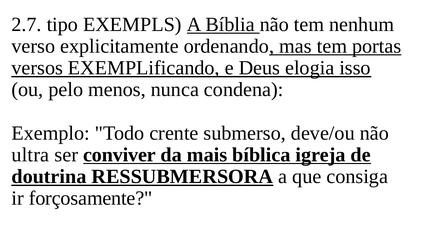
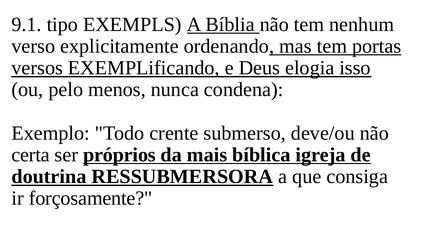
2.7: 2.7 -> 9.1 (27, 24)
ultra: ultra -> certa (31, 155)
conviver: conviver -> próprios (119, 155)
